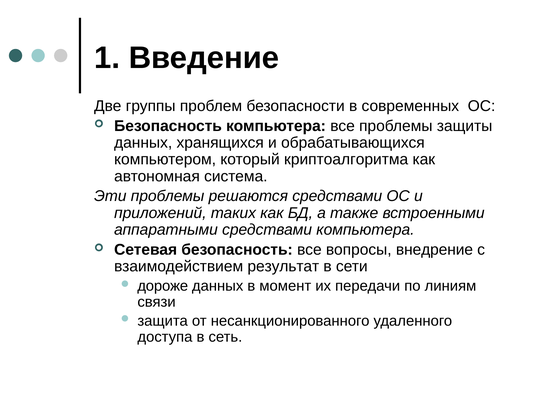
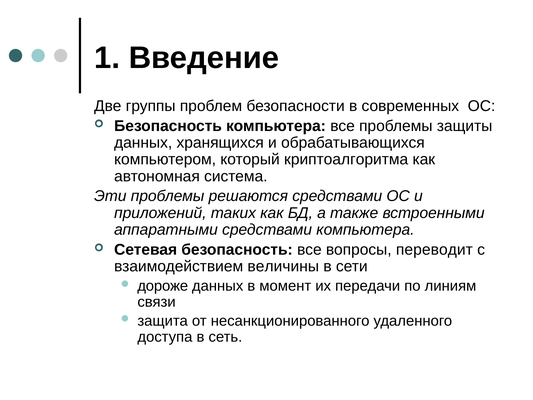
внедрение: внедрение -> переводит (434, 250)
результат: результат -> величины (283, 266)
